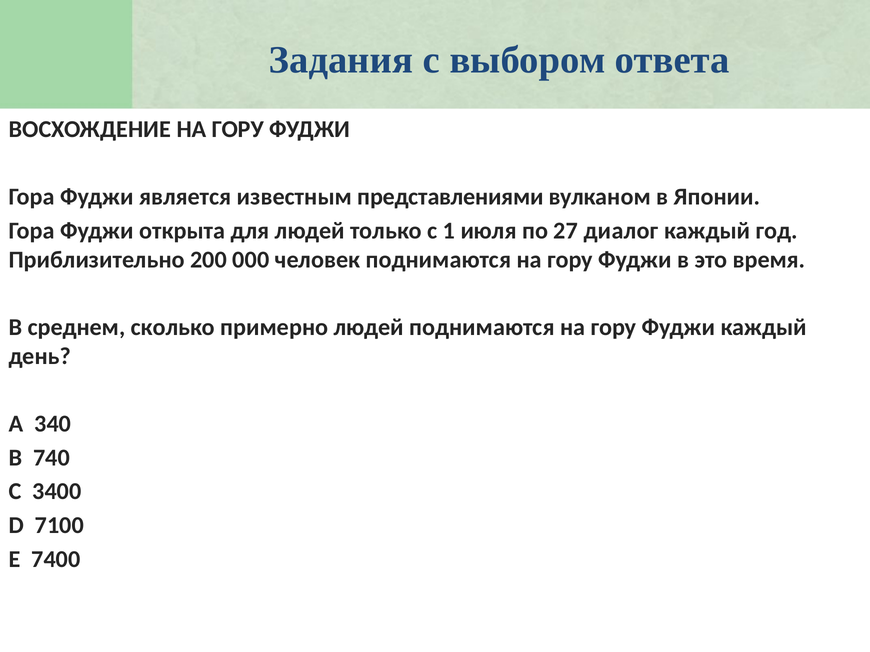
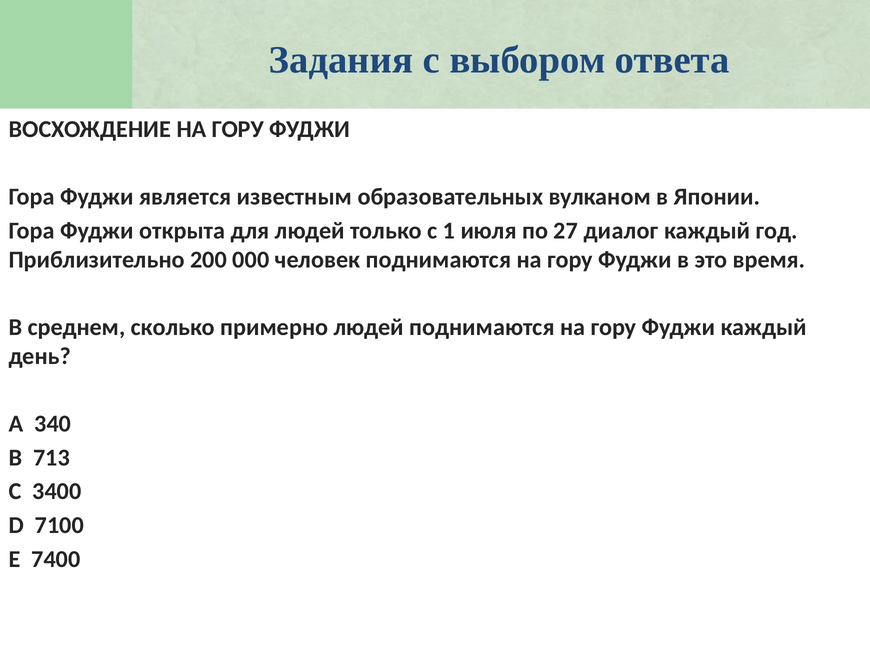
представлениями: представлениями -> образовательных (450, 197)
740: 740 -> 713 (51, 458)
